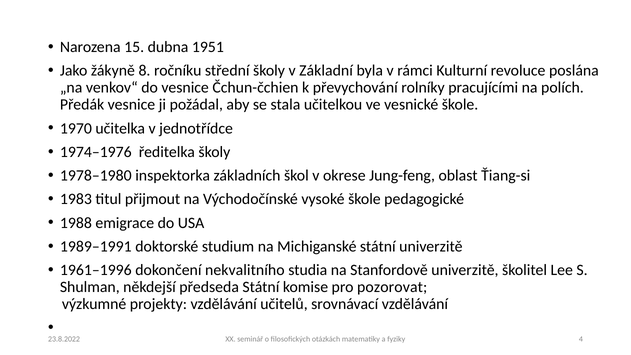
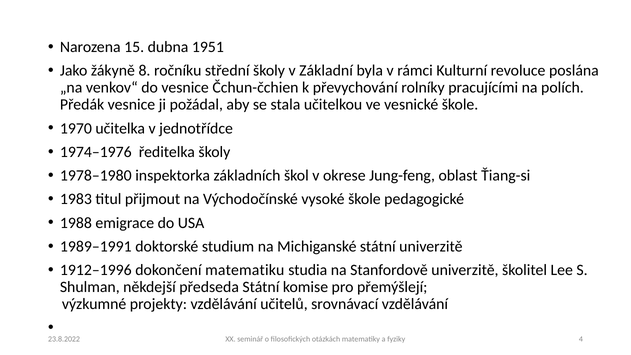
1961–1996: 1961–1996 -> 1912–1996 (96, 270)
nekvalitního: nekvalitního -> matematiku (245, 270)
pozorovat: pozorovat -> přemýšlejí (392, 287)
